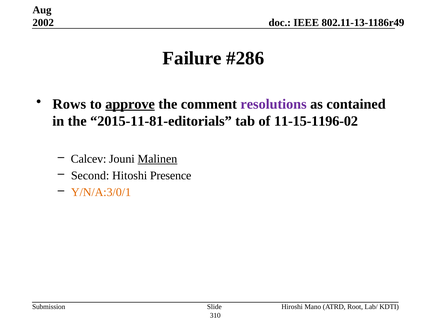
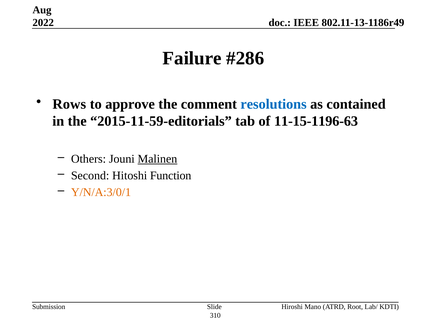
2002: 2002 -> 2022 (43, 23)
approve underline: present -> none (130, 104)
resolutions colour: purple -> blue (274, 104)
2015-11-81-editorials: 2015-11-81-editorials -> 2015-11-59-editorials (161, 121)
11-15-1196-02: 11-15-1196-02 -> 11-15-1196-63 (316, 121)
Calcev: Calcev -> Others (89, 159)
Presence: Presence -> Function (171, 176)
